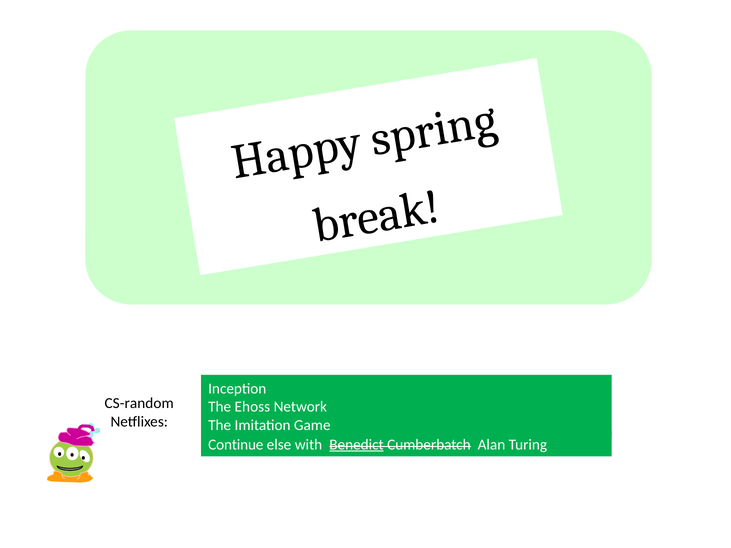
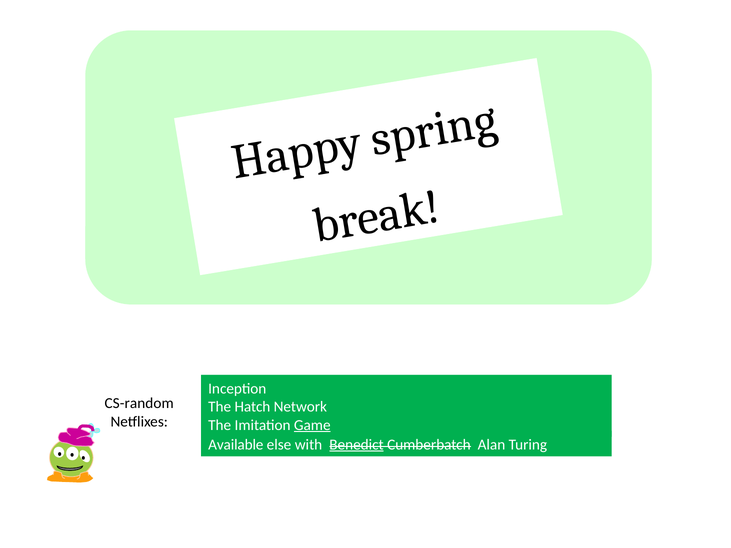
Ehoss: Ehoss -> Hatch (252, 407)
Game underline: none -> present (312, 425)
Continue: Continue -> Available (236, 445)
